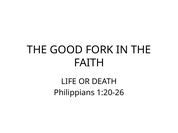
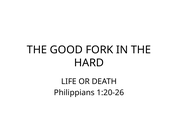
FAITH: FAITH -> HARD (89, 63)
